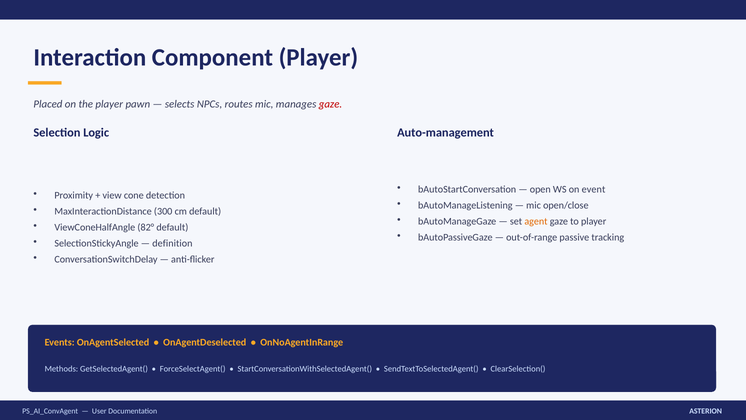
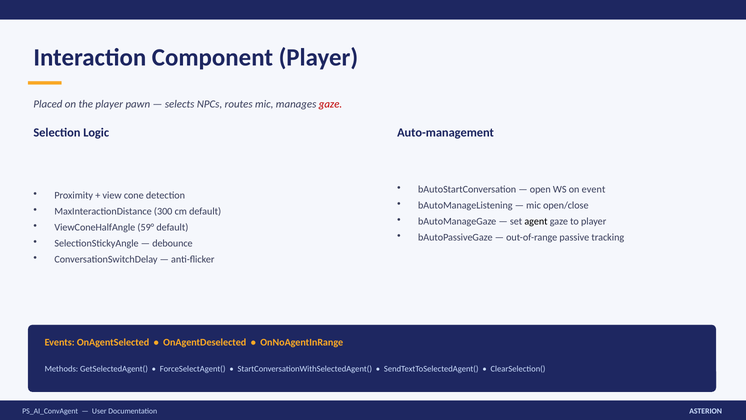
agent colour: orange -> black (536, 221)
82°: 82° -> 59° (146, 227)
definition: definition -> debounce (172, 243)
